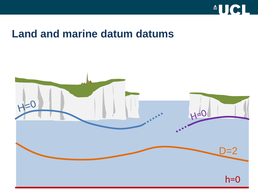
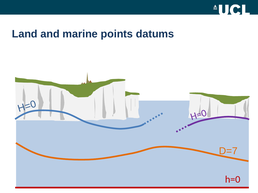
datum: datum -> points (117, 34)
D=2: D=2 -> D=7 (228, 151)
